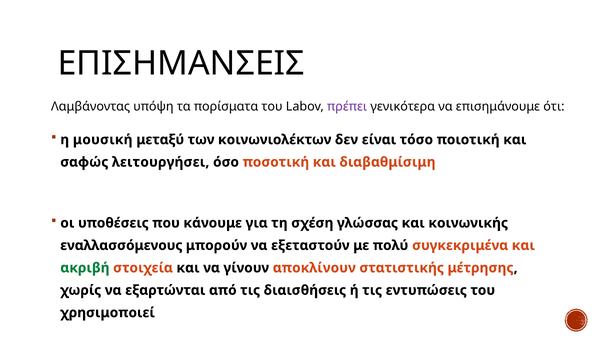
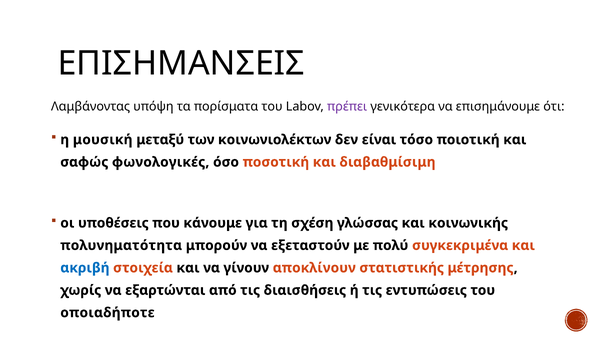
λειτουργήσει: λειτουργήσει -> φωνολογικές (161, 162)
εναλλασσόμενους: εναλλασσόμενους -> πολυνηματότητα (121, 245)
ακριβή colour: green -> blue (85, 268)
χρησιμοποιεί: χρησιμοποιεί -> οποιαδήποτε (107, 312)
